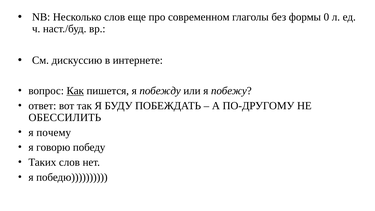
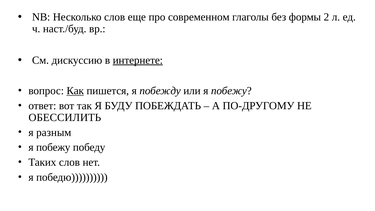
0: 0 -> 2 (326, 17)
интернете underline: none -> present (138, 60)
почему: почему -> разным (54, 132)
говорю: говорю -> побежу (53, 147)
